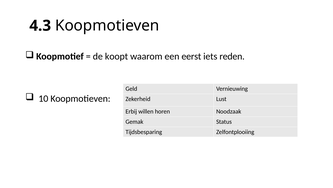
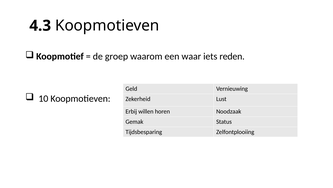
koopt: koopt -> groep (117, 56)
eerst: eerst -> waar (191, 56)
